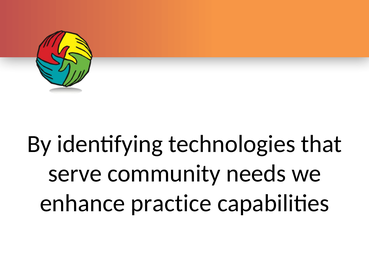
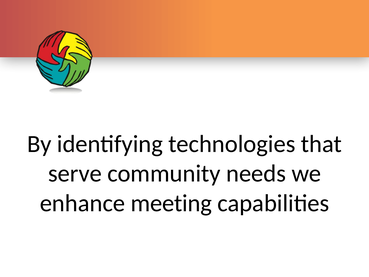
practice: practice -> meeting (171, 203)
